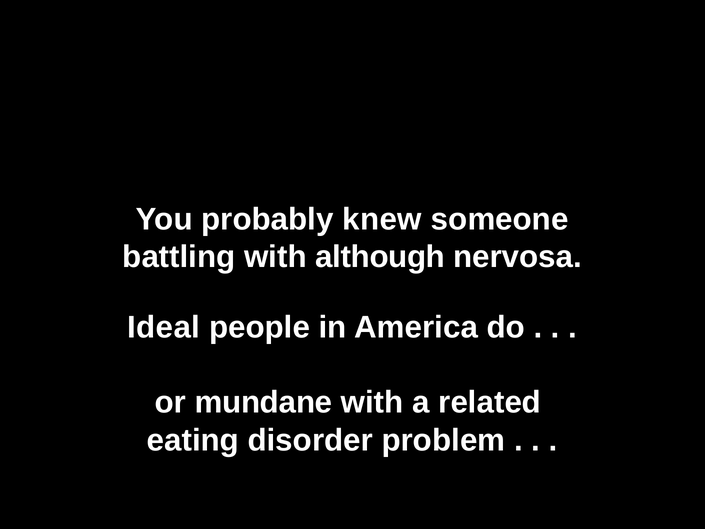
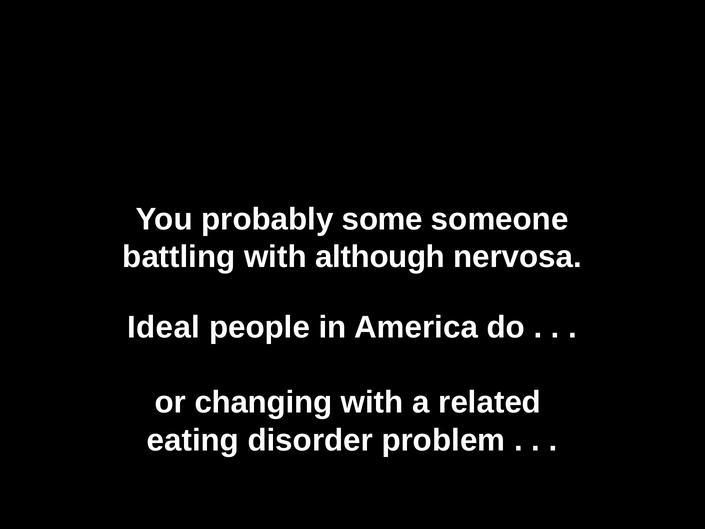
knew: knew -> some (382, 219)
mundane: mundane -> changing (263, 402)
